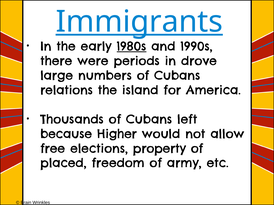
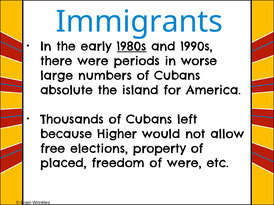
Immigrants underline: present -> none (139, 22)
drove: drove -> worse (199, 61)
relations: relations -> absolute (67, 90)
of army: army -> were (184, 164)
